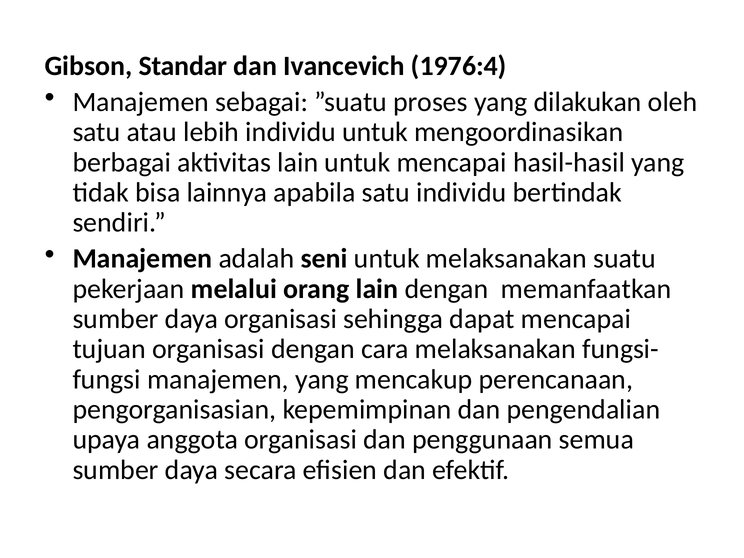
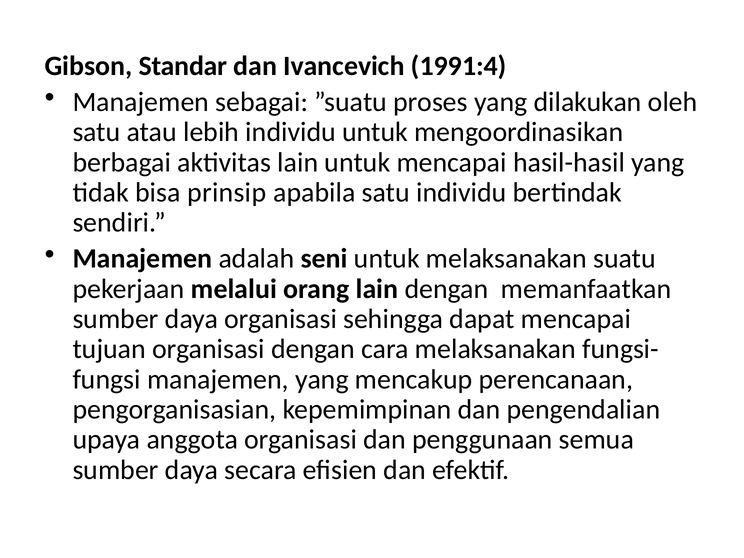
1976:4: 1976:4 -> 1991:4 (459, 66)
lainnya: lainnya -> prinsip (227, 192)
